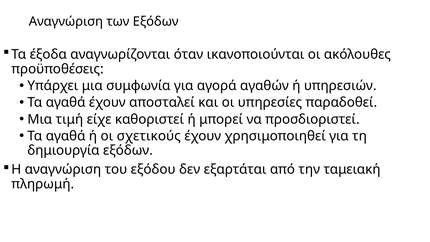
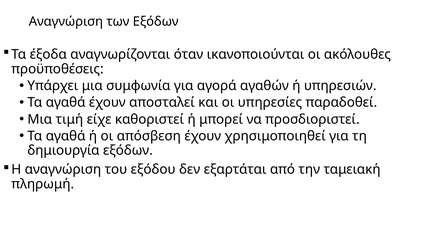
σχετικούς: σχετικούς -> απόσβεση (149, 136)
